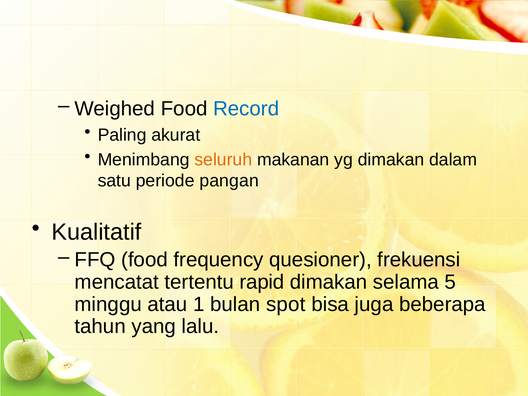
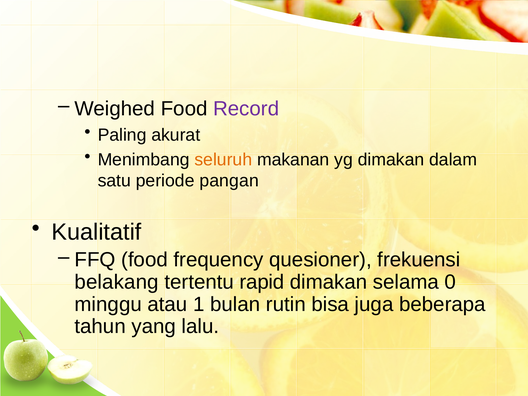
Record colour: blue -> purple (246, 109)
mencatat: mencatat -> belakang (117, 282)
5: 5 -> 0 (450, 282)
spot: spot -> rutin (286, 304)
